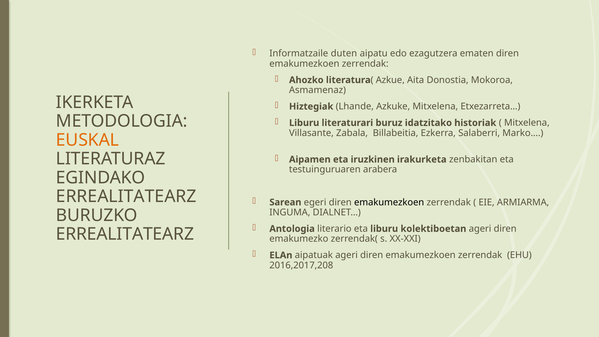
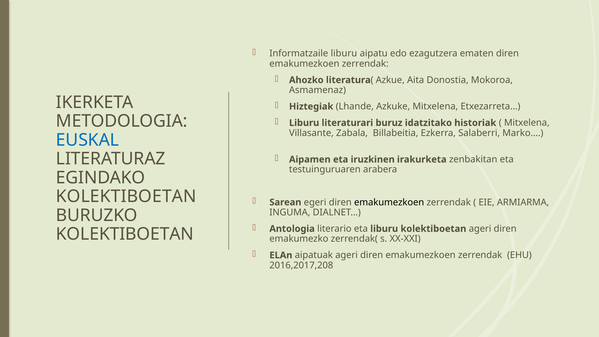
Informatzaile duten: duten -> liburu (344, 54)
EUSKAL colour: orange -> blue (87, 140)
ERREALITATEARZ: ERREALITATEARZ -> KOLEKTIBOETAN (126, 196)
ERREALITATEARZ: ERREALITATEARZ -> KOLEKTIBOETAN (125, 234)
